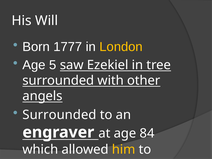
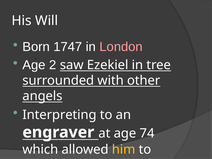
1777: 1777 -> 1747 (68, 47)
London colour: yellow -> pink (121, 47)
5: 5 -> 2 (53, 65)
Surrounded: Surrounded -> Interpreting (60, 115)
84: 84 -> 74 (147, 133)
